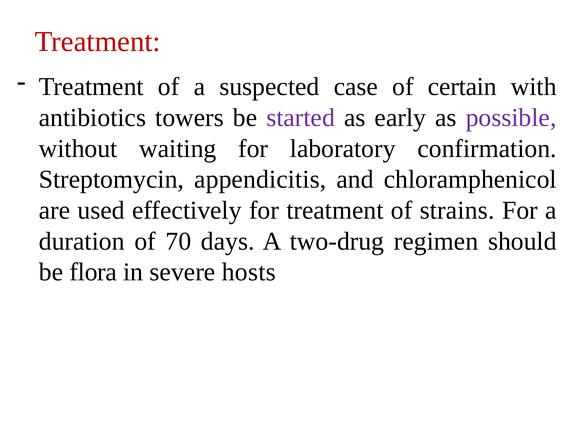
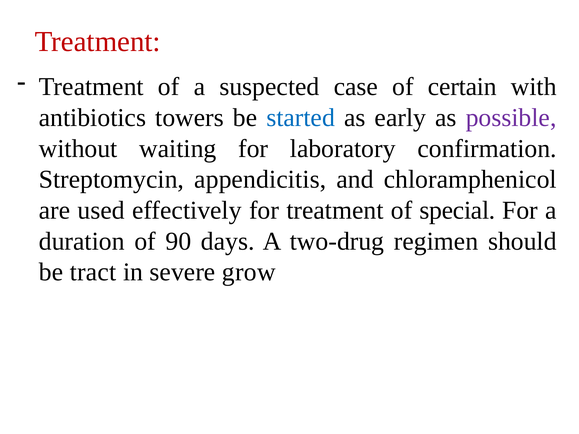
started colour: purple -> blue (301, 118)
strains: strains -> special (457, 210)
70: 70 -> 90 (178, 241)
flora: flora -> tract (93, 272)
hosts: hosts -> grow (249, 272)
